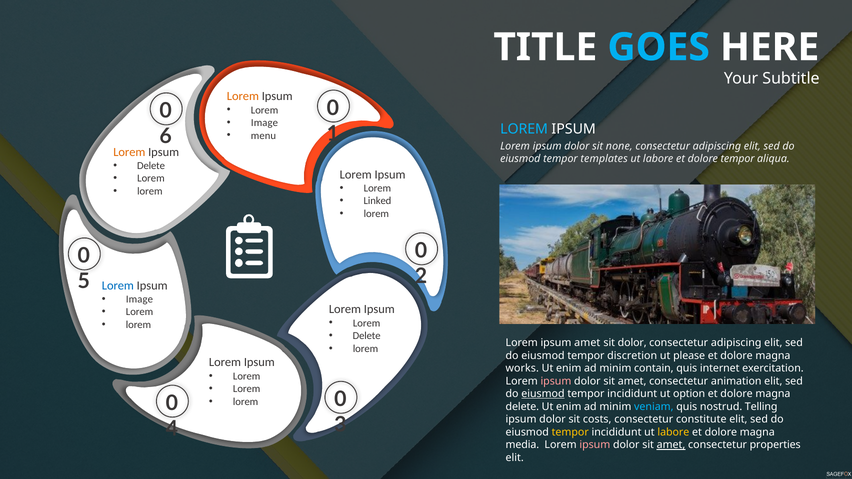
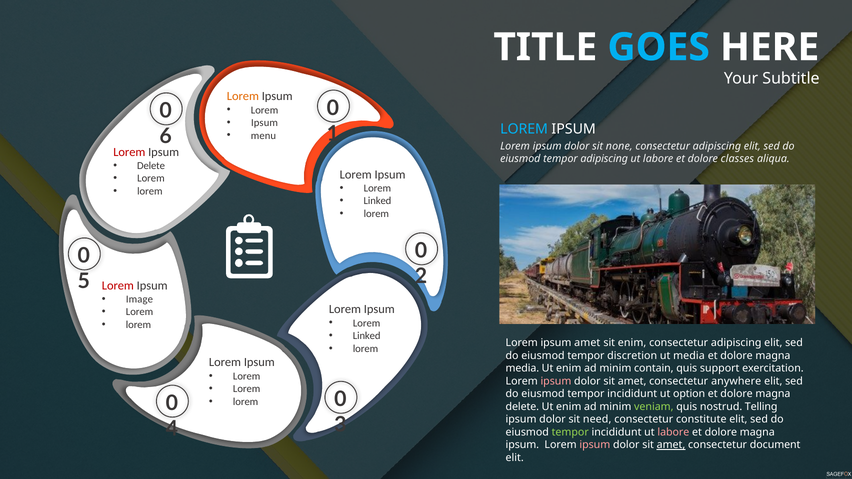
Image: Image -> Ipsum (264, 123)
Lorem colour: orange -> red (129, 152)
tempor templates: templates -> adipiscing (604, 159)
dolore tempor: tempor -> classes (737, 159)
Lorem colour: blue -> red (118, 286)
Delete: Delete -> Linked (367, 336)
sit dolor: dolor -> enim (632, 343)
ut please: please -> media (689, 356)
works: works -> media (522, 368)
internet: internet -> support (720, 368)
animation: animation -> anywhere (736, 381)
eiusmod underline: present -> none (543, 394)
veniam colour: light blue -> light green (654, 407)
costs: costs -> need (597, 420)
tempor colour: yellow -> light green (570, 432)
labore colour: yellow -> pink (673, 432)
media: media -> ipsum (522, 445)
properties: properties -> document (775, 445)
